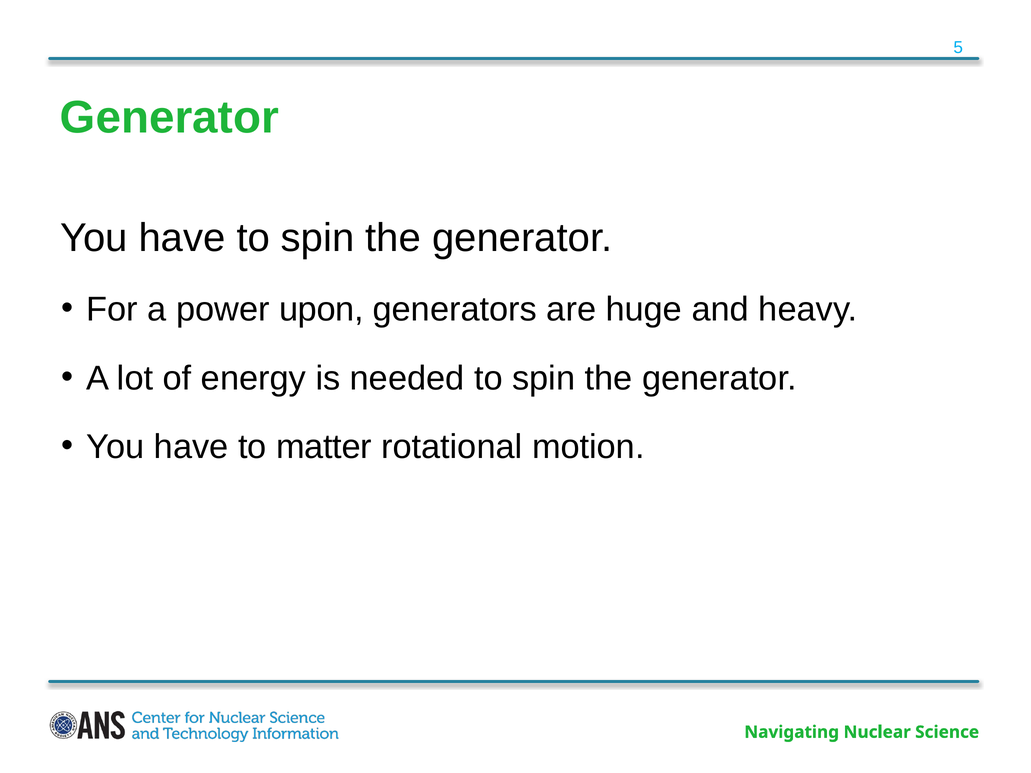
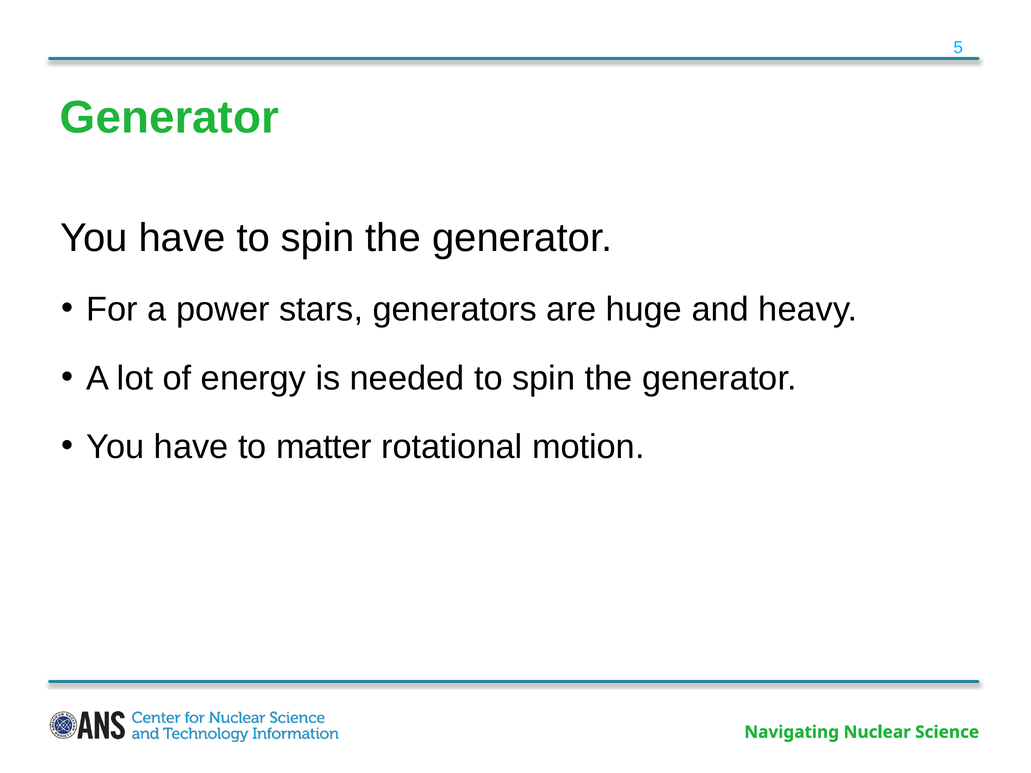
upon: upon -> stars (321, 310)
